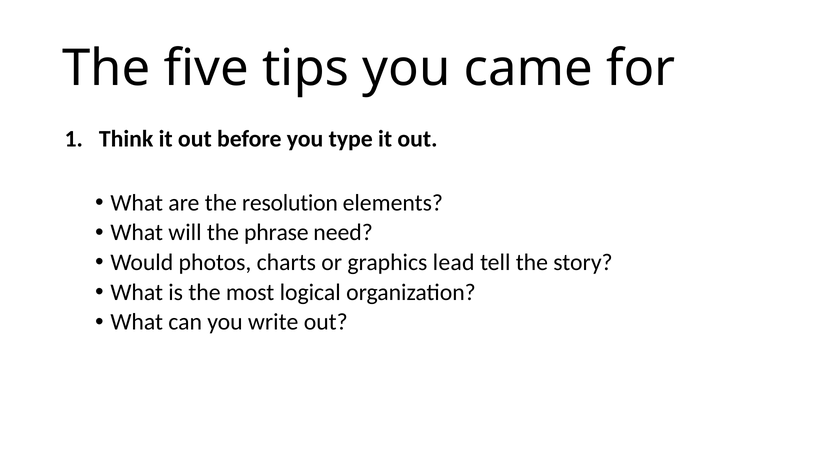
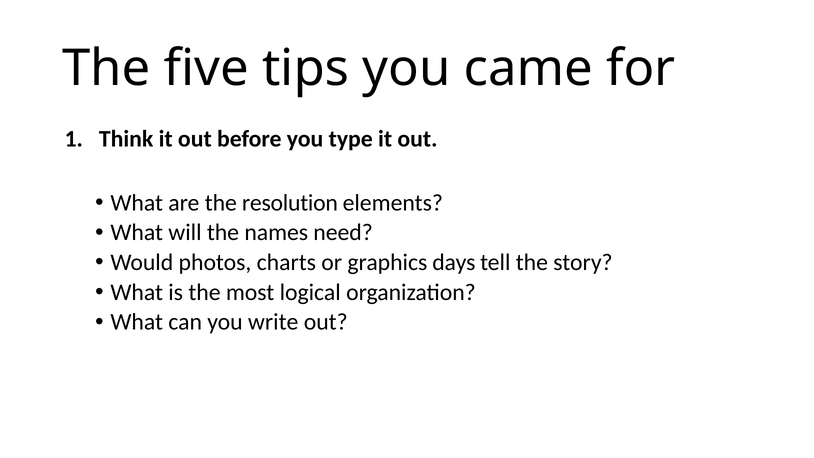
phrase: phrase -> names (276, 233)
lead: lead -> days (454, 262)
